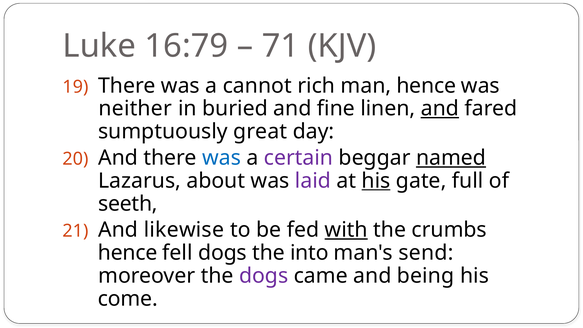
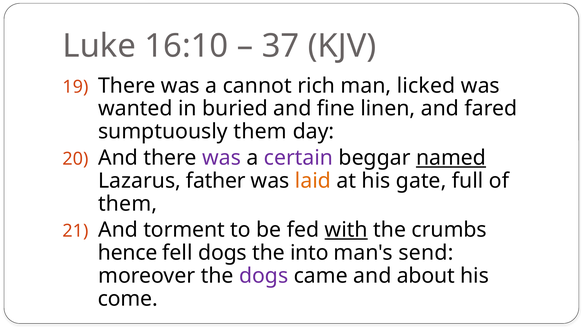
16:79: 16:79 -> 16:10 (186, 46)
71: 71 -> 37 (280, 46)
man hence: hence -> licked (426, 86)
neither: neither -> wanted (135, 109)
and underline: present -> none (440, 109)
sumptuously great: great -> them (260, 132)
was colour: blue -> purple (221, 158)
about: about -> father (216, 181)
laid colour: purple -> orange (313, 181)
his underline: present -> none (376, 181)
seeth: seeth -> them (128, 204)
likewise: likewise -> torment (184, 230)
being: being -> about (426, 276)
